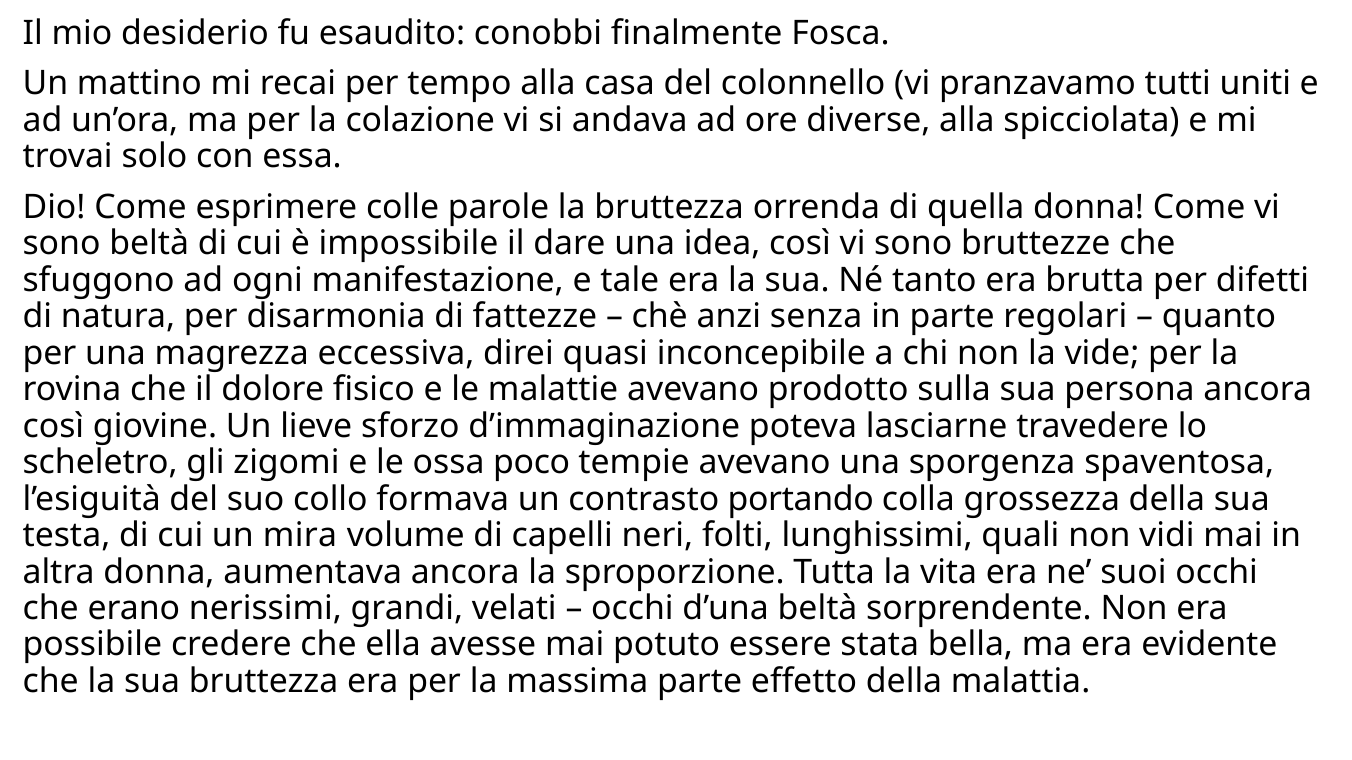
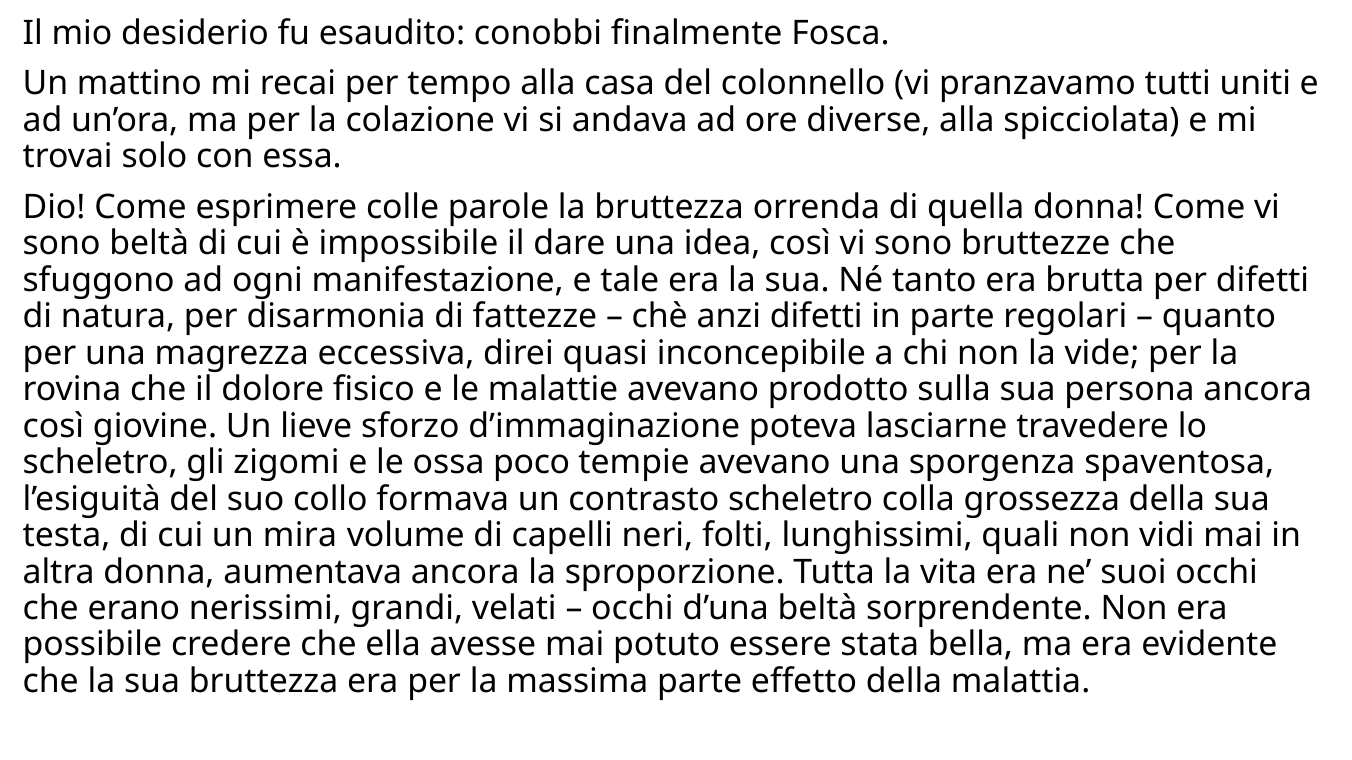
anzi senza: senza -> difetti (816, 317)
contrasto portando: portando -> scheletro (801, 499)
